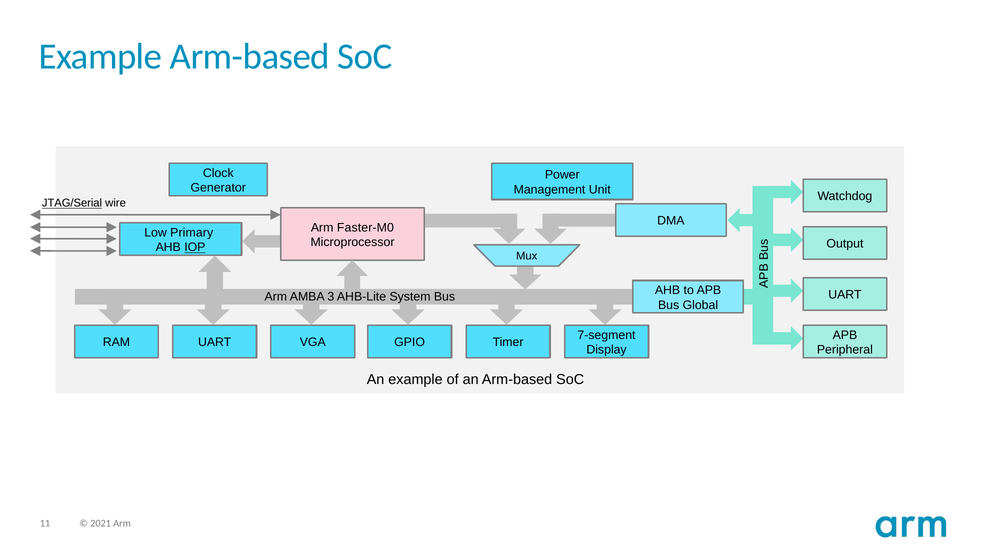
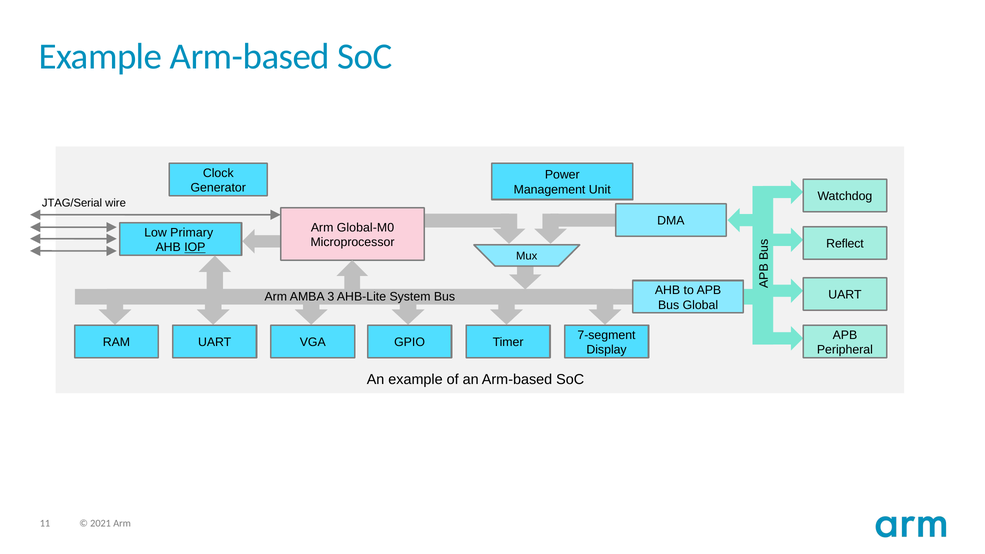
JTAG/Serial underline: present -> none (72, 203)
Faster-M0: Faster-M0 -> Global-M0 (365, 227)
Output: Output -> Reflect (845, 244)
